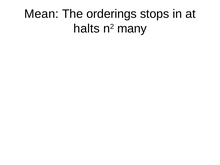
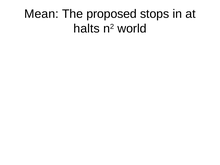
orderings: orderings -> proposed (112, 14)
many: many -> world (132, 29)
